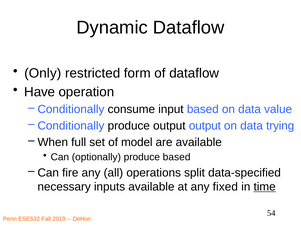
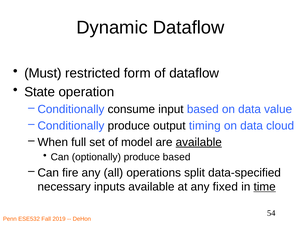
Only: Only -> Must (43, 73)
Have: Have -> State (40, 92)
output output: output -> timing (205, 126)
trying: trying -> cloud (280, 126)
available underline: none -> present (199, 142)
